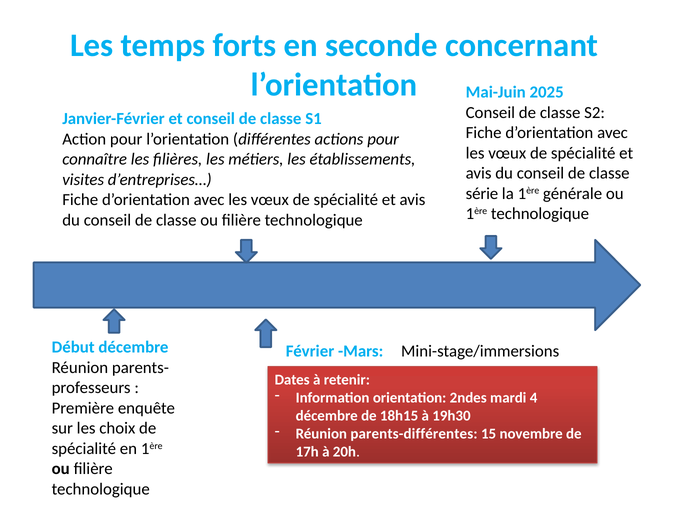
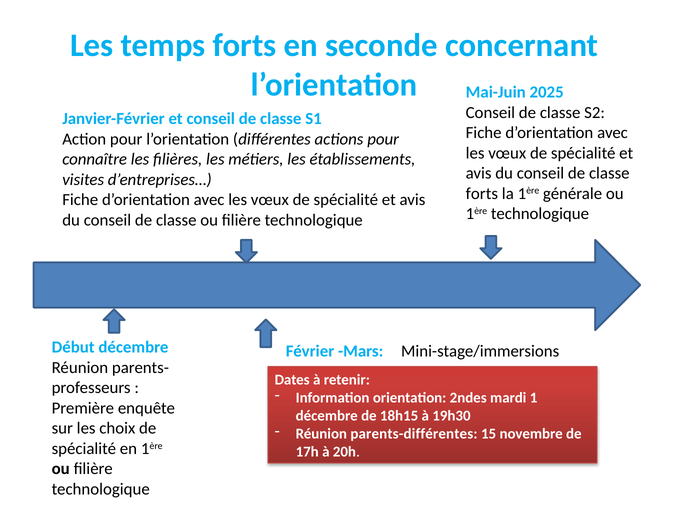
série: série -> forts (482, 193)
4: 4 -> 1 (534, 397)
